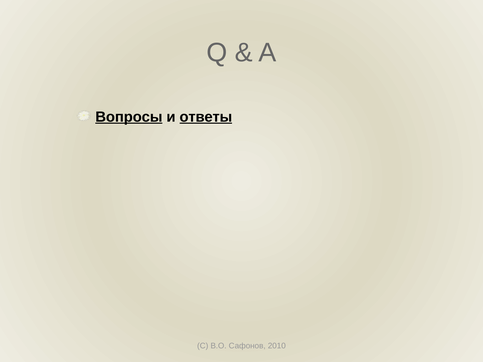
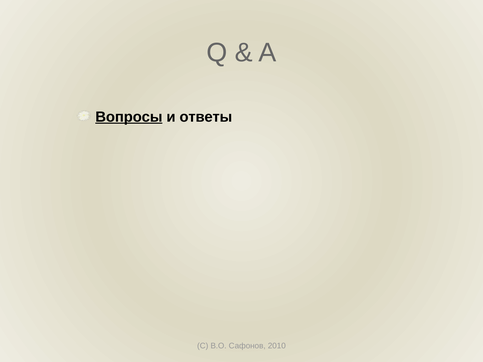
ответы underline: present -> none (206, 117)
